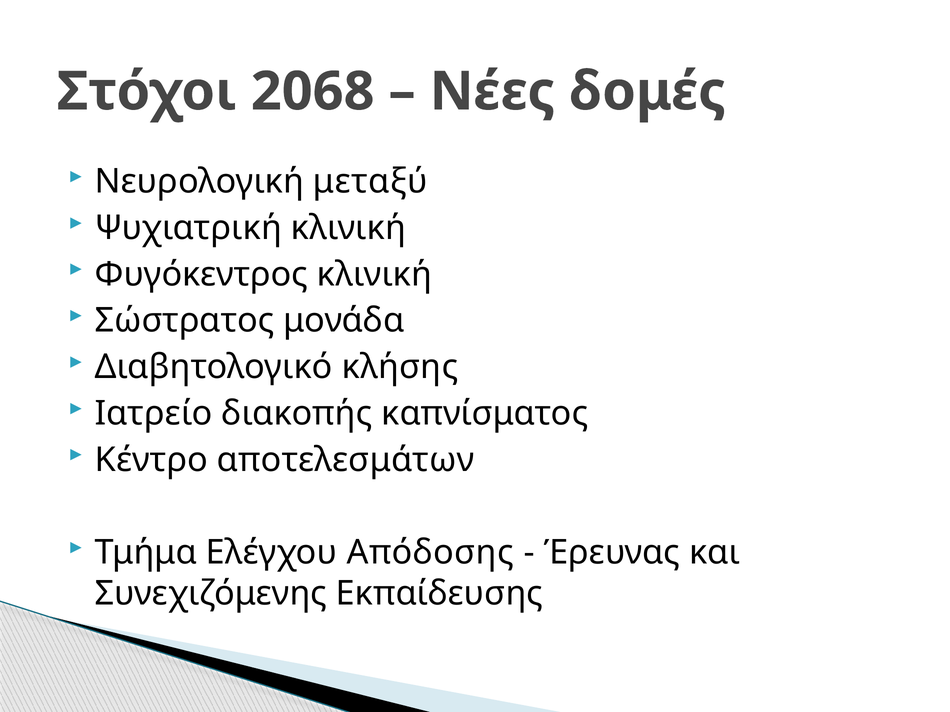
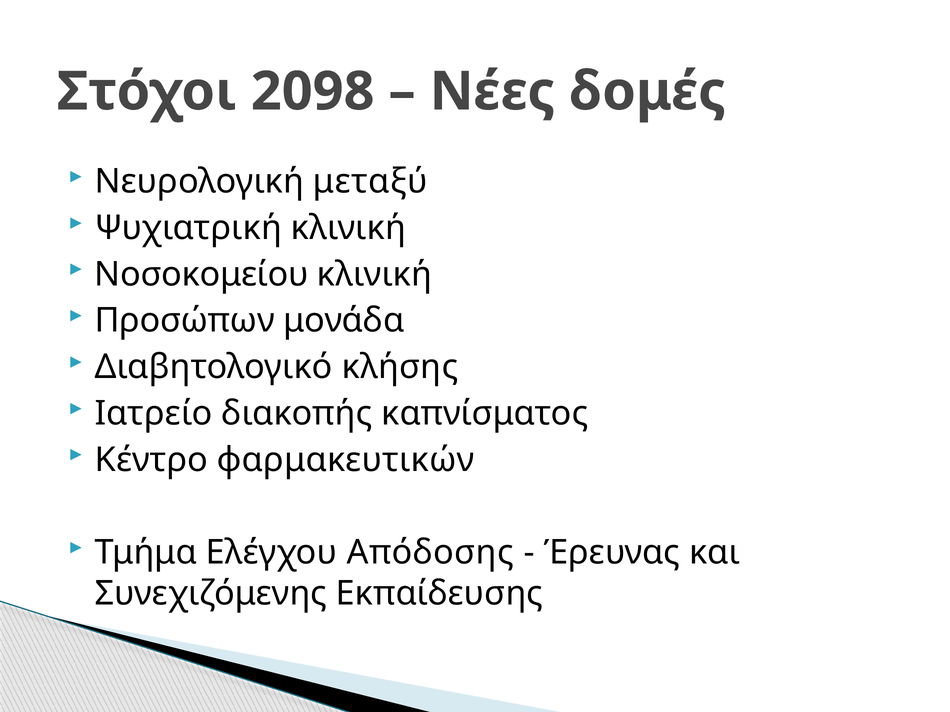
2068: 2068 -> 2098 (313, 92)
Φυγόκεντρος: Φυγόκεντρος -> Νοσοκομείου (202, 274)
Σώστρατος: Σώστρατος -> Προσώπων (185, 321)
αποτελεσμάτων: αποτελεσμάτων -> φαρμακευτικών (346, 460)
